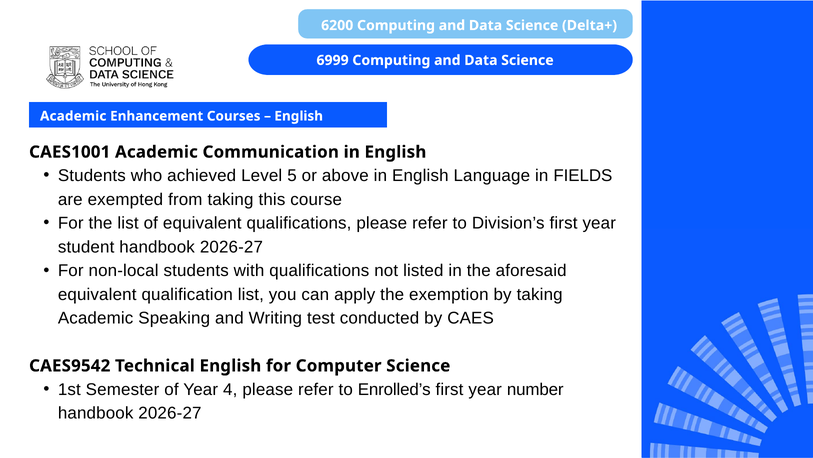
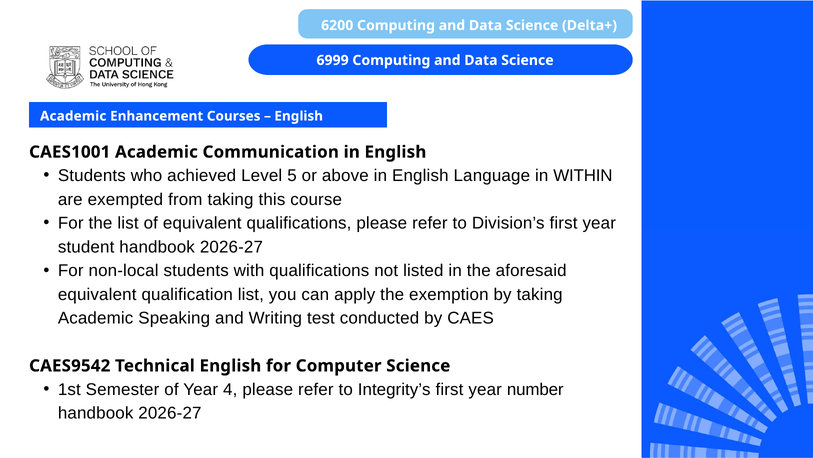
FIELDS: FIELDS -> WITHIN (583, 176)
Enrolled’s: Enrolled’s -> Integrity’s (394, 389)
